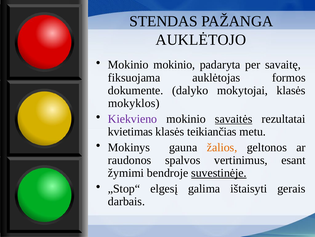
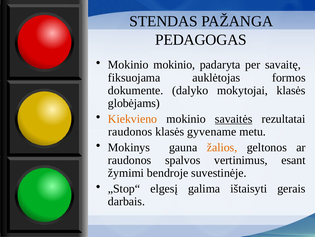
AUKLĖTOJO: AUKLĖTOJO -> PEDAGOGAS (201, 40)
mokyklos: mokyklos -> globėjams (134, 103)
Kiekvieno colour: purple -> orange (133, 119)
kvietimas: kvietimas -> raudonos (130, 131)
teikiančias: teikiančias -> gyvename (212, 131)
suvestinėje underline: present -> none (219, 172)
